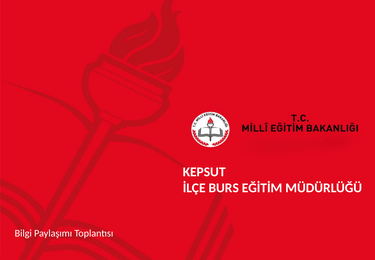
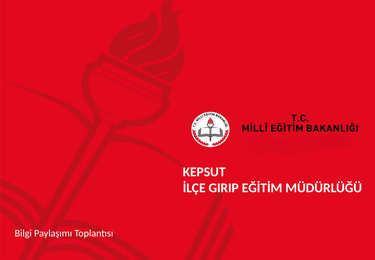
BURS: BURS -> GIRIP (224, 188)
